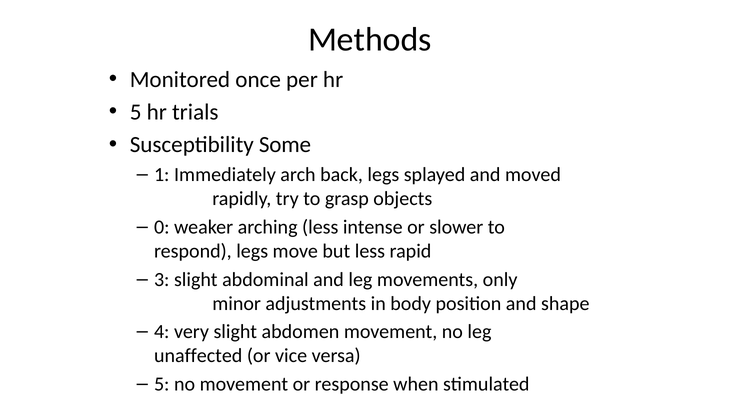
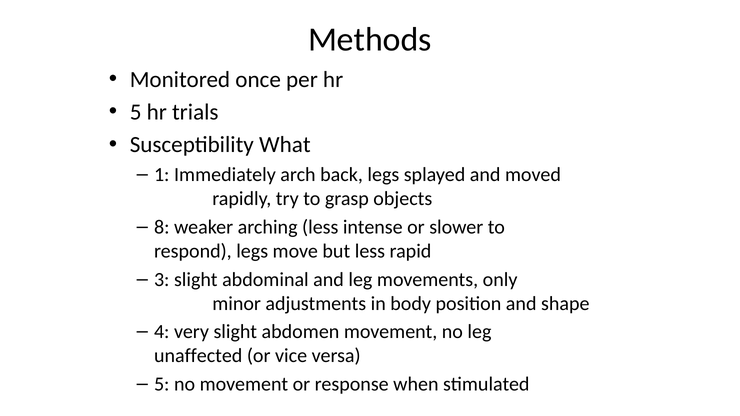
Some: Some -> What (285, 145)
0: 0 -> 8 (162, 227)
